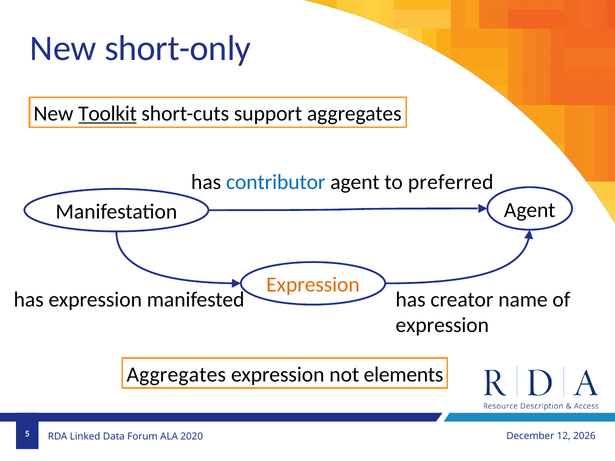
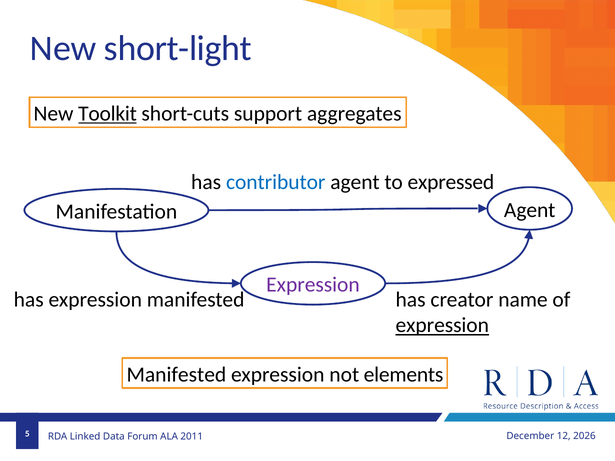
short-only: short-only -> short-light (178, 49)
preferred: preferred -> expressed (451, 182)
Expression colour: orange -> purple (313, 285)
expression underline: none -> present (442, 326)
Aggregates: Aggregates -> Manifested (176, 375)
2020: 2020 -> 2011 (192, 437)
